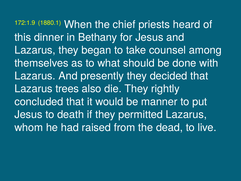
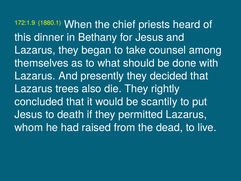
manner: manner -> scantily (159, 102)
